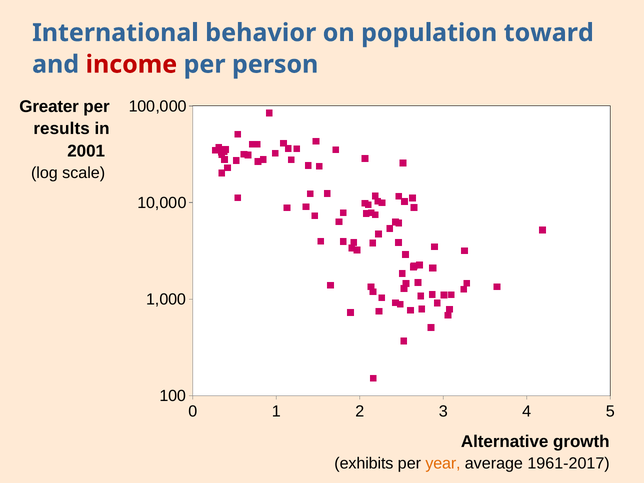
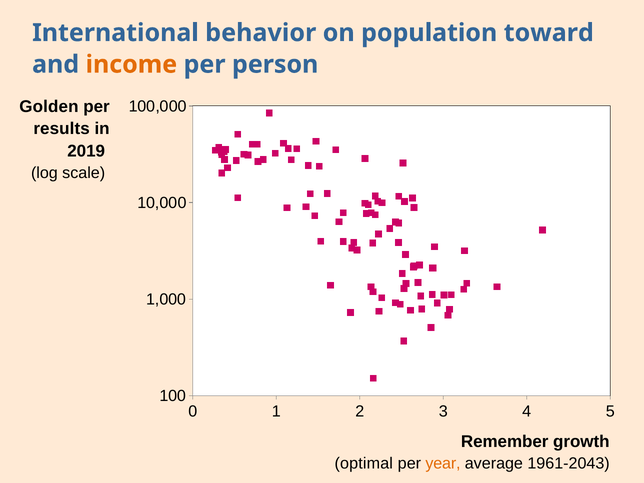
income colour: red -> orange (131, 64)
Greater: Greater -> Golden (49, 106)
2001: 2001 -> 2019 (86, 151)
Alternative: Alternative -> Remember (505, 442)
exhibits: exhibits -> optimal (364, 463)
1961-2017: 1961-2017 -> 1961-2043 (569, 463)
